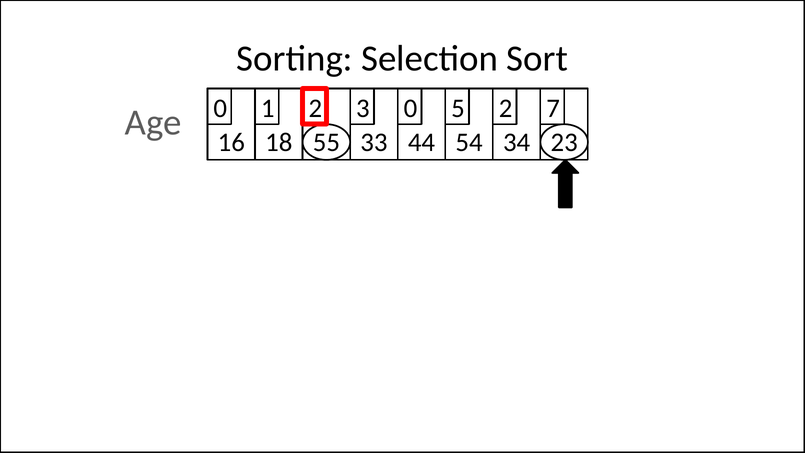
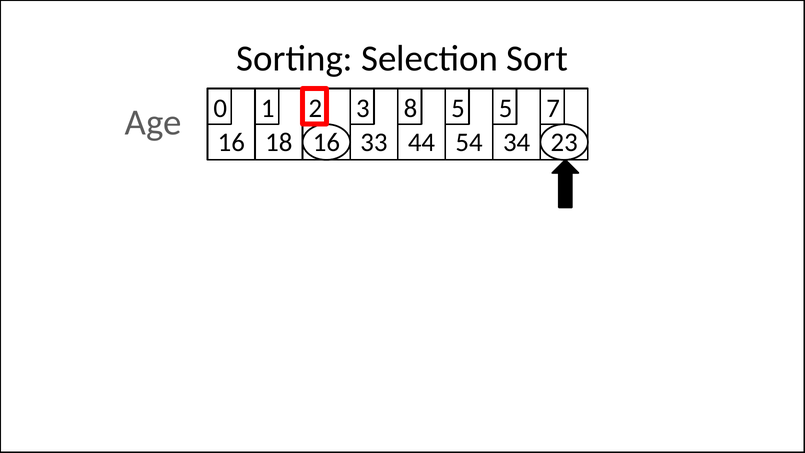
3 0: 0 -> 8 (410, 108)
5 2: 2 -> 5 (506, 108)
18 55: 55 -> 16 (326, 142)
